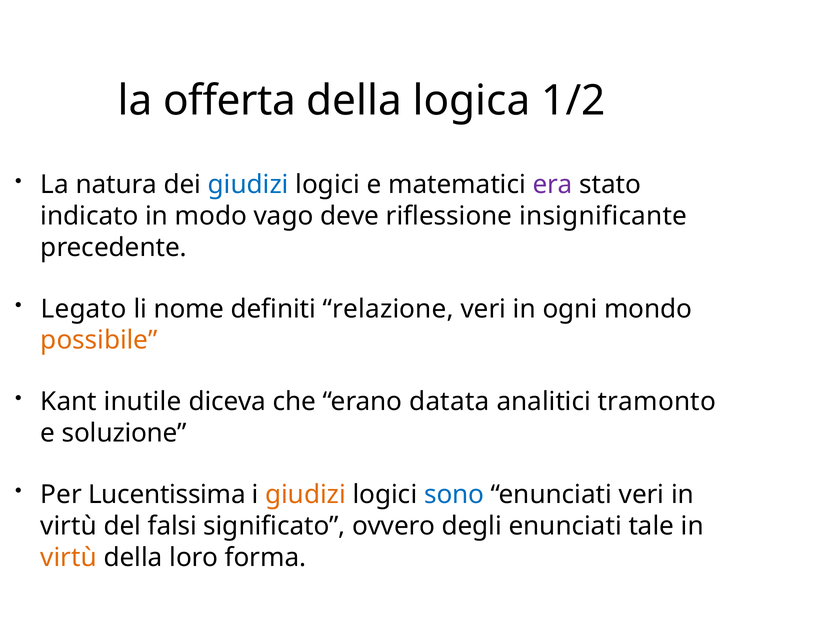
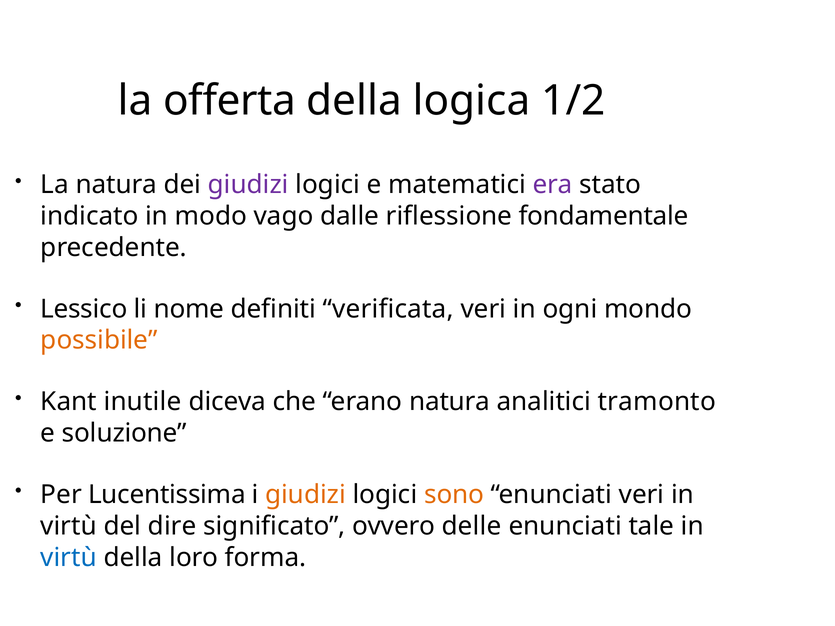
giudizi colour: blue -> purple (248, 185)
deve: deve -> dalle (350, 216)
insignificante: insignificante -> fondamentale (603, 216)
Legato: Legato -> Lessico (84, 309)
relazione: relazione -> verificata (388, 309)
erano datata: datata -> natura (450, 402)
sono colour: blue -> orange (454, 495)
falsi: falsi -> dire (172, 526)
degli: degli -> delle (472, 526)
virtù colour: orange -> blue (69, 558)
